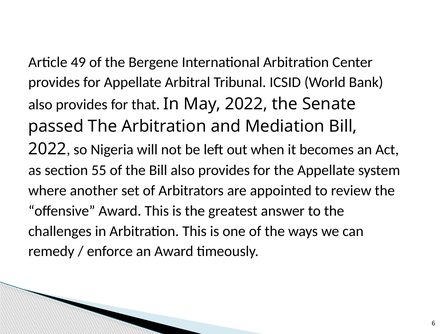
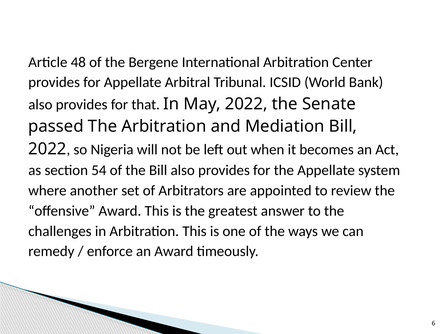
49: 49 -> 48 (78, 62)
55: 55 -> 54 (99, 171)
